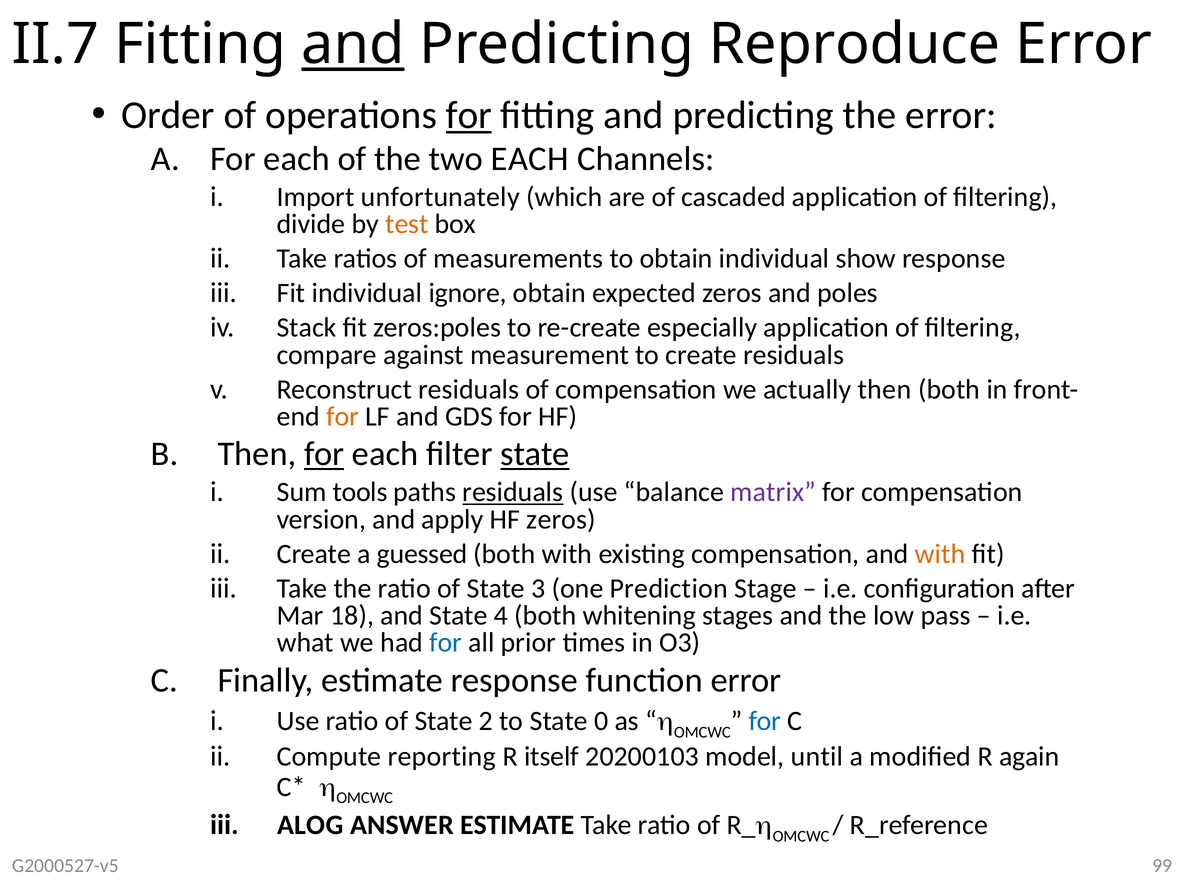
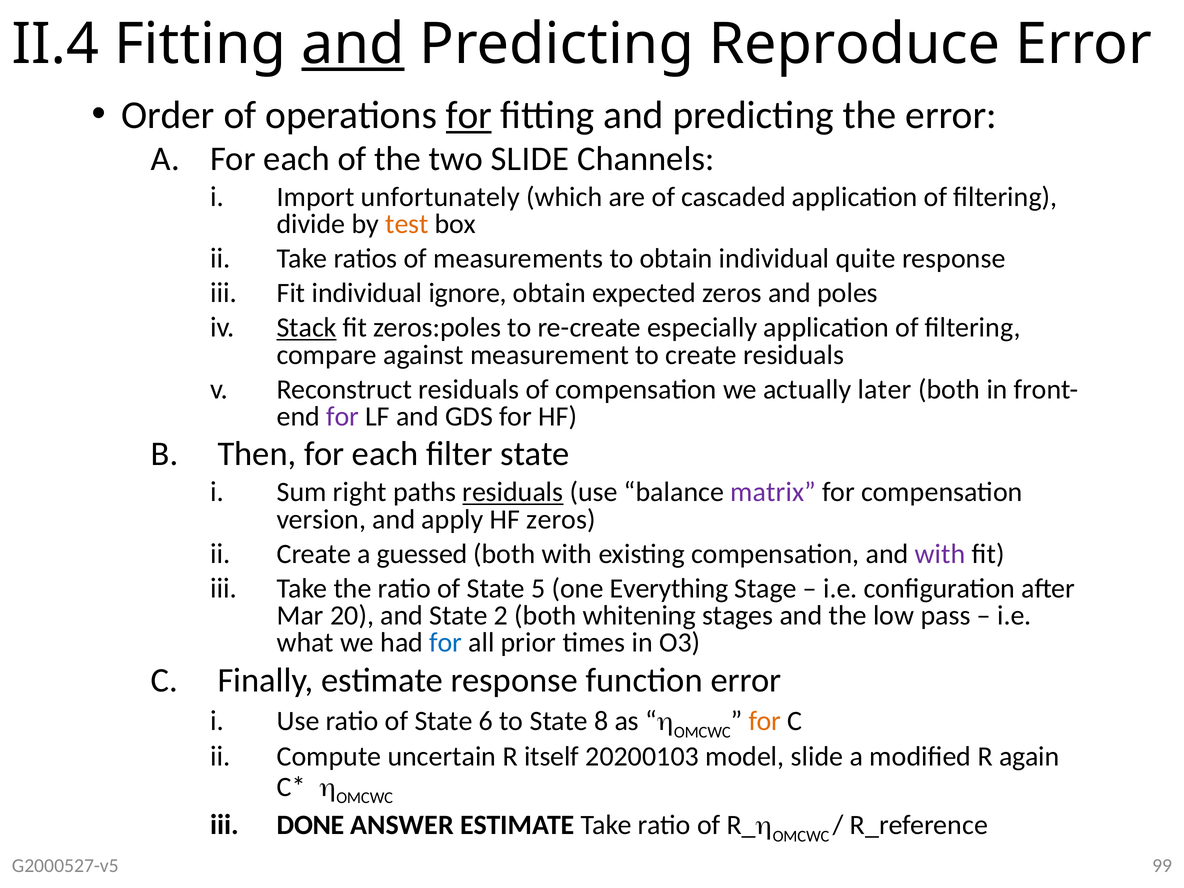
II.7: II.7 -> II.4 (56, 44)
two EACH: EACH -> SLIDE (530, 159)
show: show -> quite (866, 259)
Stack underline: none -> present (307, 328)
actually then: then -> later (884, 389)
for colour: orange -> purple (343, 417)
for underline: present -> none (324, 454)
state underline: present -> none (535, 454)
tools: tools -> right (360, 492)
with colour: orange -> purple (940, 554)
3: 3 -> 5 (538, 588)
Prediction: Prediction -> Everything (669, 588)
18: 18 -> 20 (352, 616)
4: 4 -> 2 (501, 616)
2: 2 -> 6 (486, 721)
0: 0 -> 8 (601, 721)
for colour: blue -> orange (765, 721)
reporting: reporting -> uncertain (442, 757)
model until: until -> slide (817, 757)
ALOG: ALOG -> DONE (311, 825)
